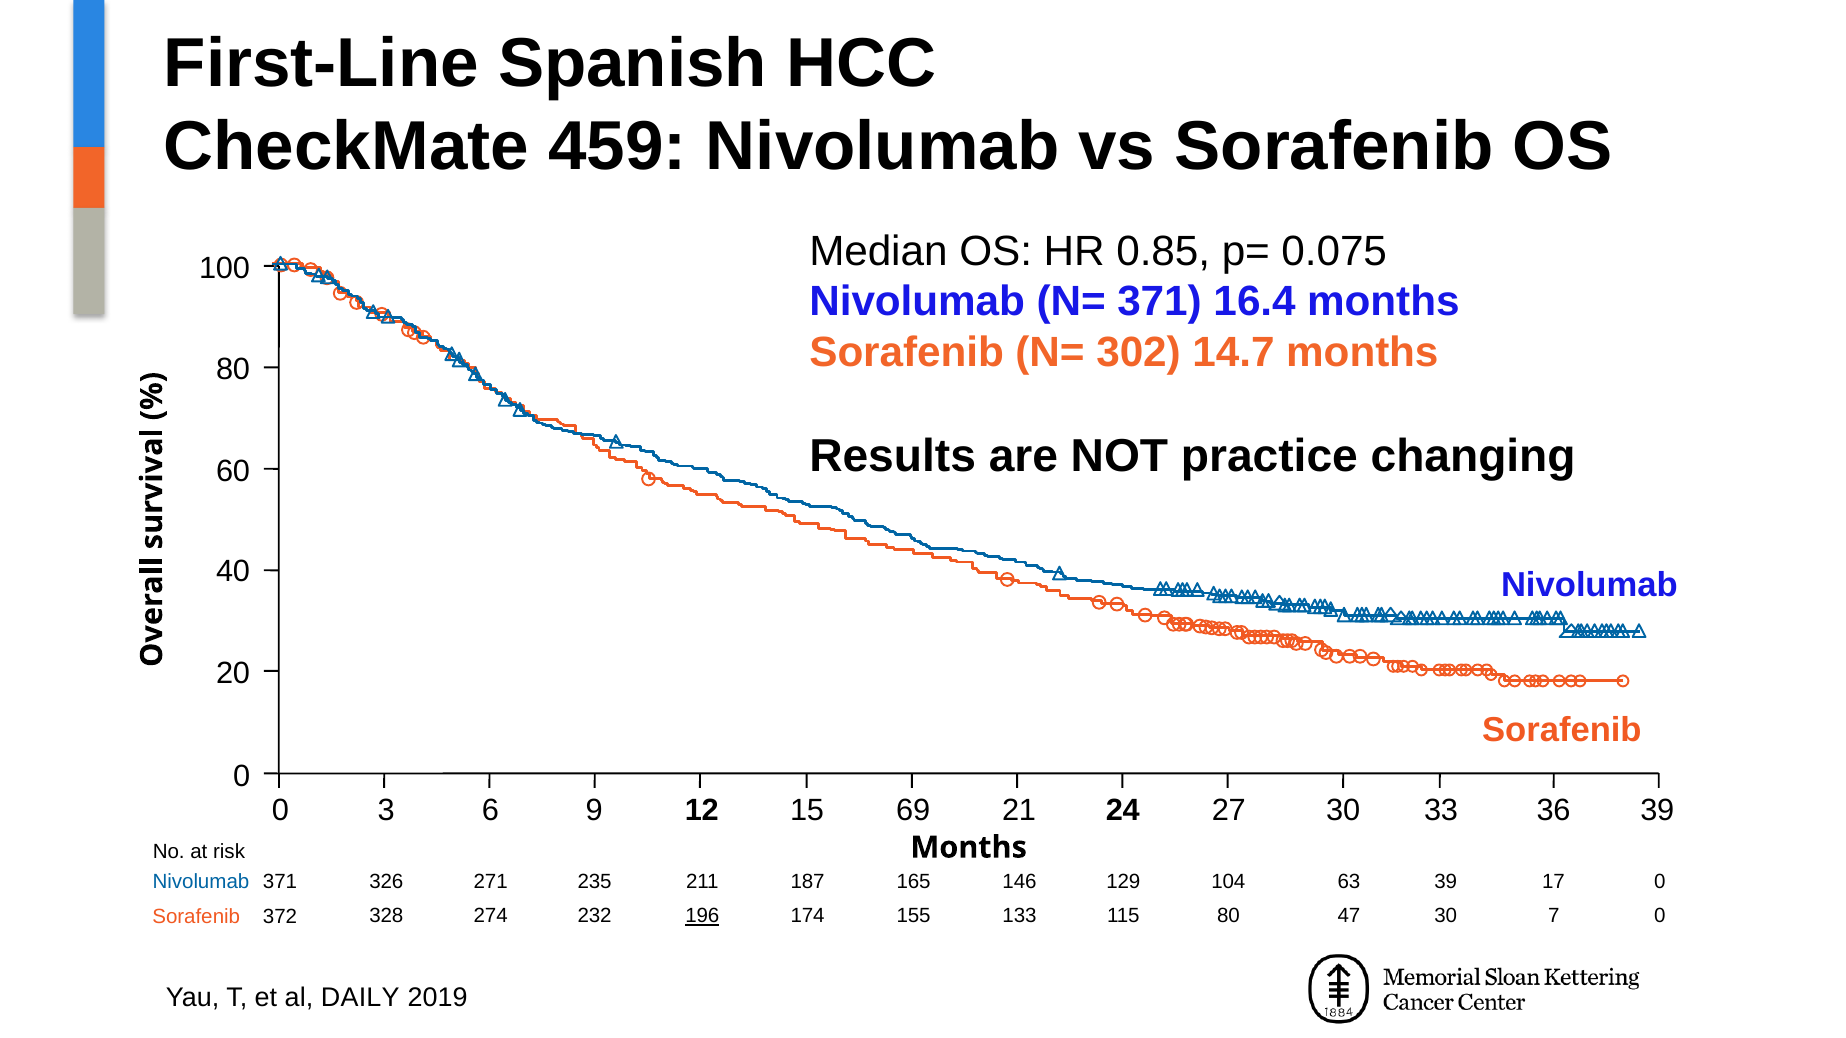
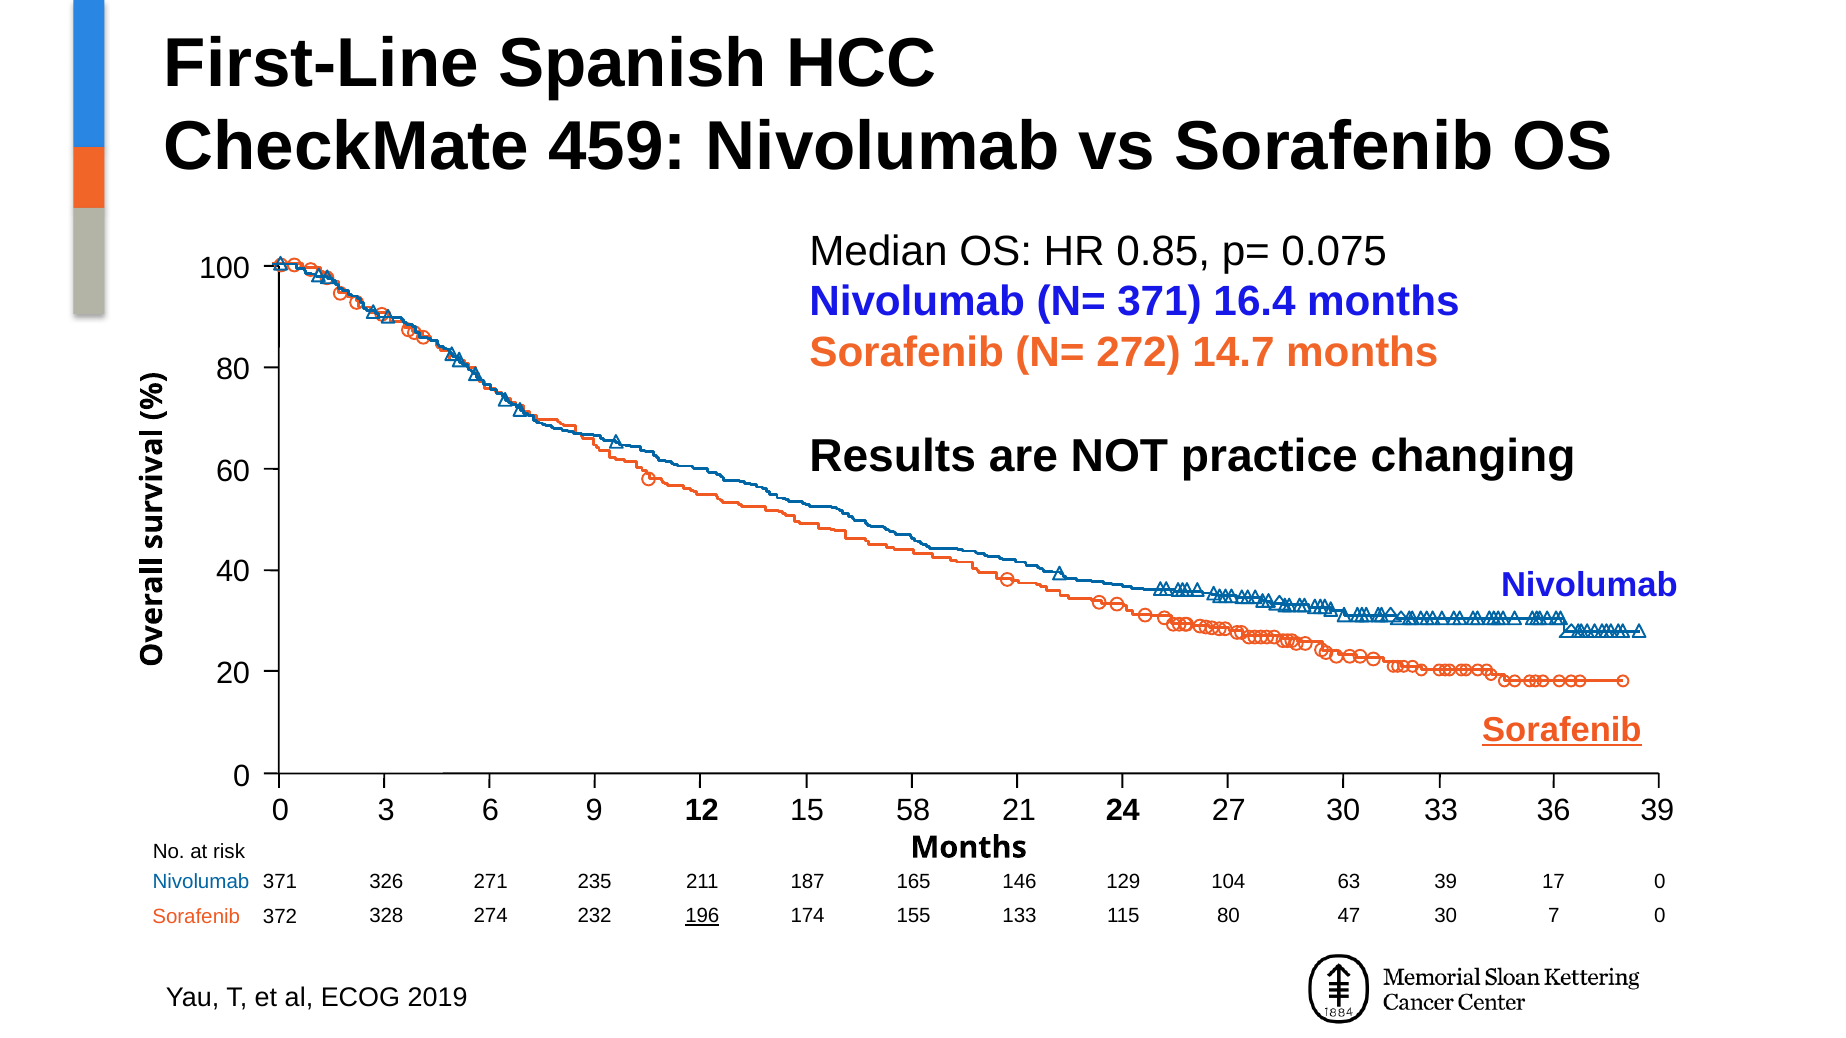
302: 302 -> 272 (1139, 353)
Sorafenib underline: none -> present (1562, 730)
69: 69 -> 58 (913, 810)
DAILY: DAILY -> ECOG (360, 998)
